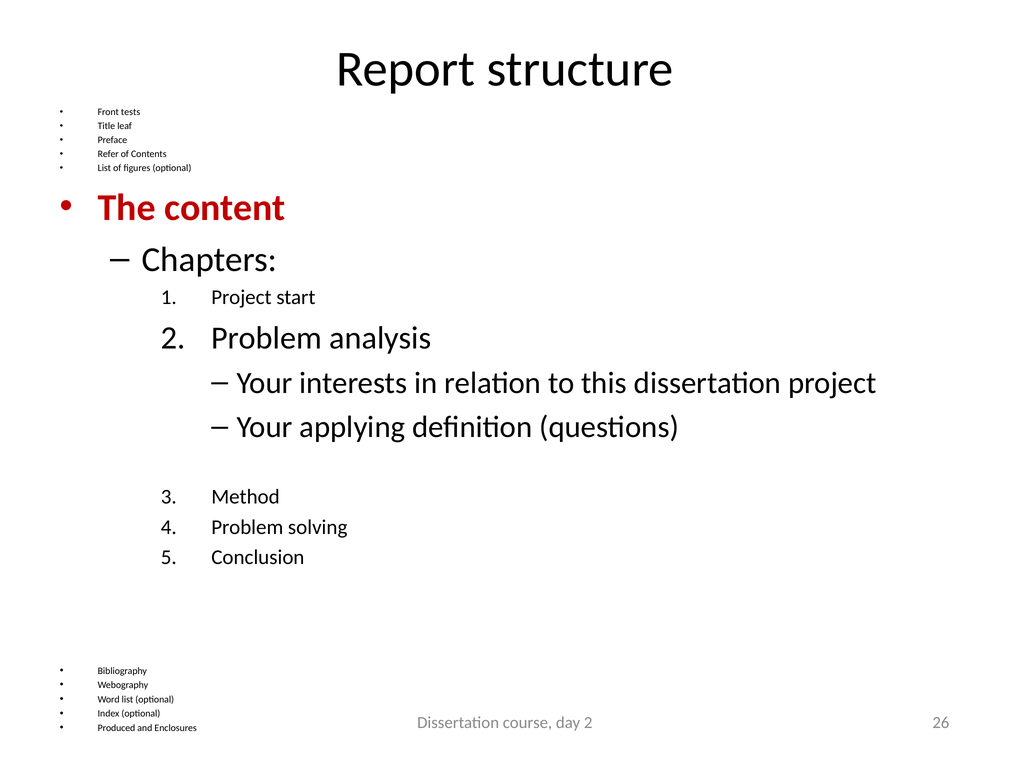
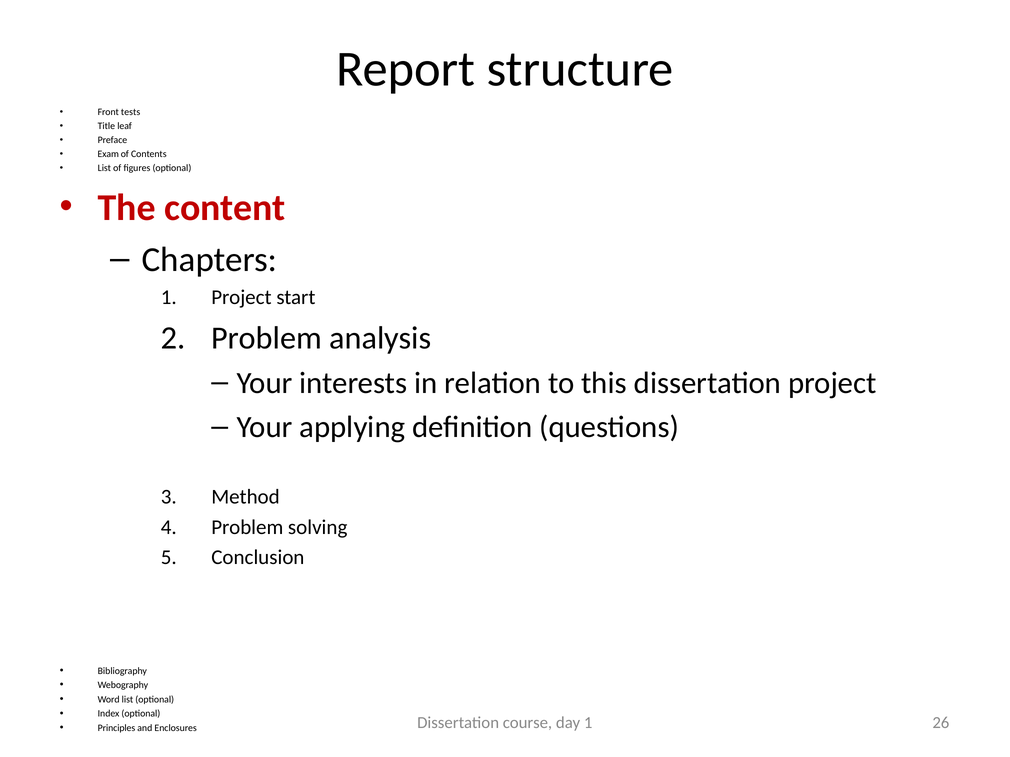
Refer: Refer -> Exam (108, 154)
day 2: 2 -> 1 (588, 723)
Produced: Produced -> Principles (116, 729)
